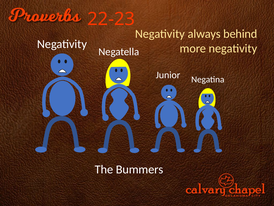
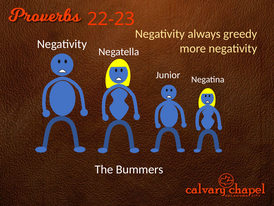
behind: behind -> greedy (240, 34)
